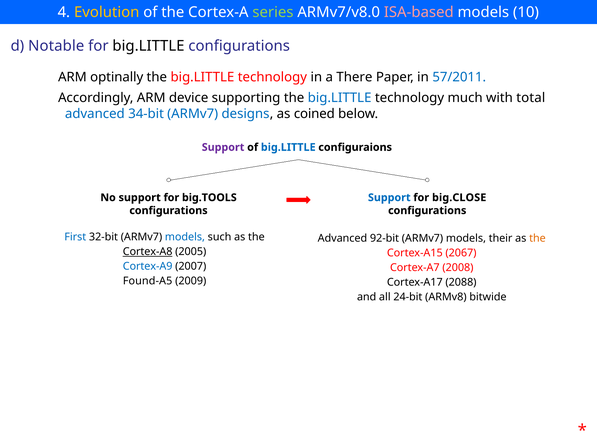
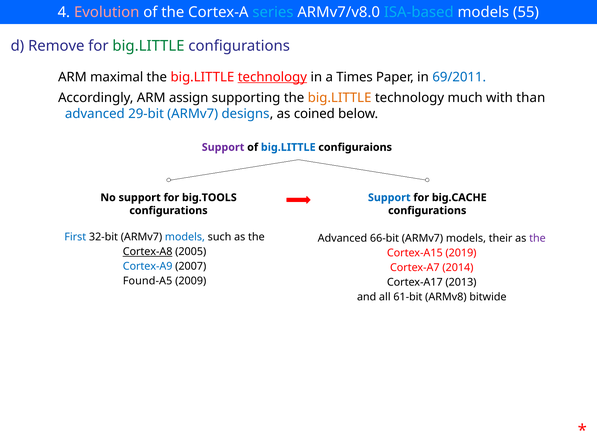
Evolution colour: yellow -> pink (107, 12)
series colour: light green -> light blue (273, 12)
ISA-based colour: pink -> light blue (419, 12)
10: 10 -> 55 (526, 12)
Notable: Notable -> Remove (56, 46)
big.LITTLE colour: black -> green (148, 46)
optinally: optinally -> maximal (117, 77)
technology underline: none -> present (272, 77)
There: There -> Times (354, 77)
57/2011: 57/2011 -> 69/2011 (459, 77)
device: device -> assign (189, 98)
big.LITTLE colour: blue -> orange (340, 98)
total: total -> than (531, 98)
34-bit: 34-bit -> 29-bit (146, 114)
big.CLOSE: big.CLOSE -> big.CACHE (459, 197)
92-bit: 92-bit -> 66-bit (384, 238)
the colour: orange -> purple (537, 238)
2067: 2067 -> 2019 (461, 253)
2008: 2008 -> 2014 (458, 268)
2088: 2088 -> 2013 (461, 282)
24-bit: 24-bit -> 61-bit (408, 297)
